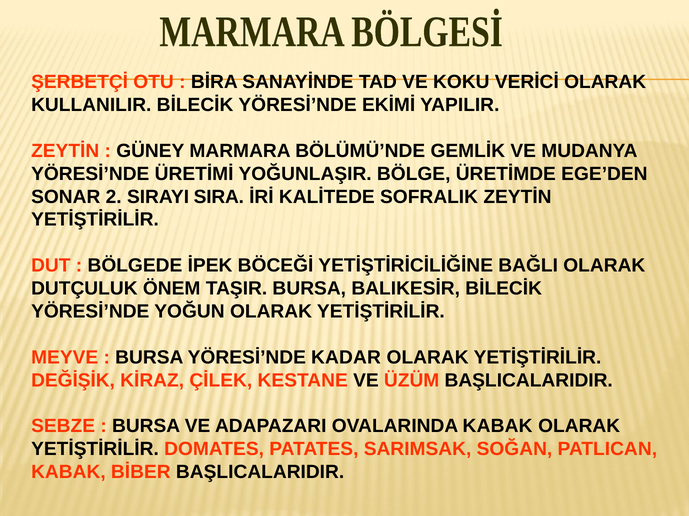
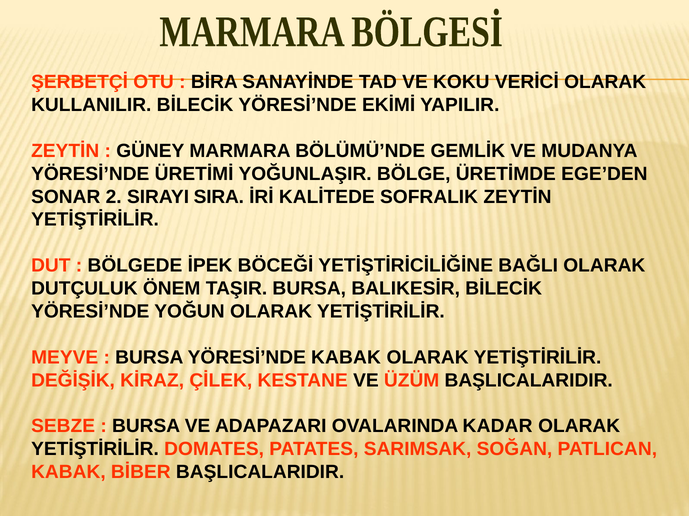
YÖRESİ’NDE KADAR: KADAR -> KABAK (346, 358)
OVALARINDA KABAK: KABAK -> KADAR (498, 427)
